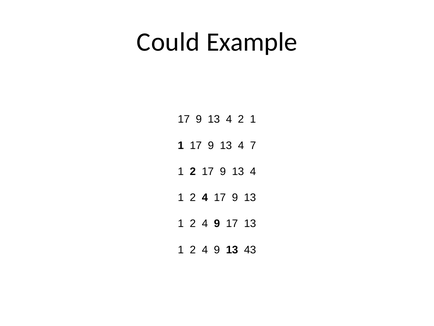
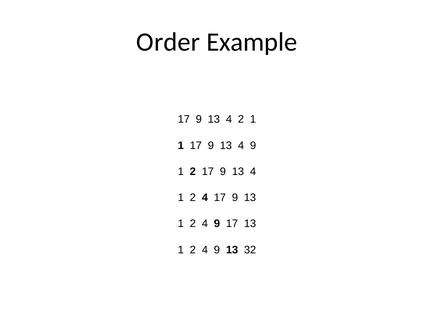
Could: Could -> Order (168, 42)
13 4 7: 7 -> 9 (253, 145)
43: 43 -> 32 (250, 249)
